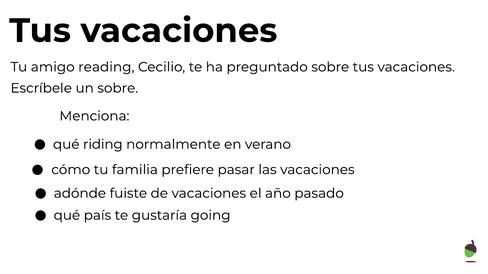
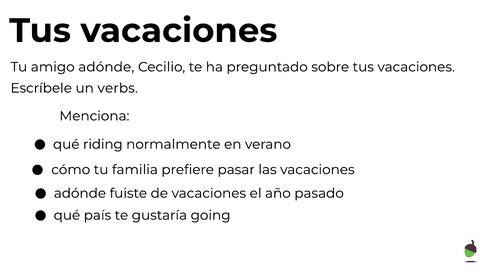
amigo reading: reading -> adónde (106, 67)
un sobre: sobre -> verbs (118, 88)
